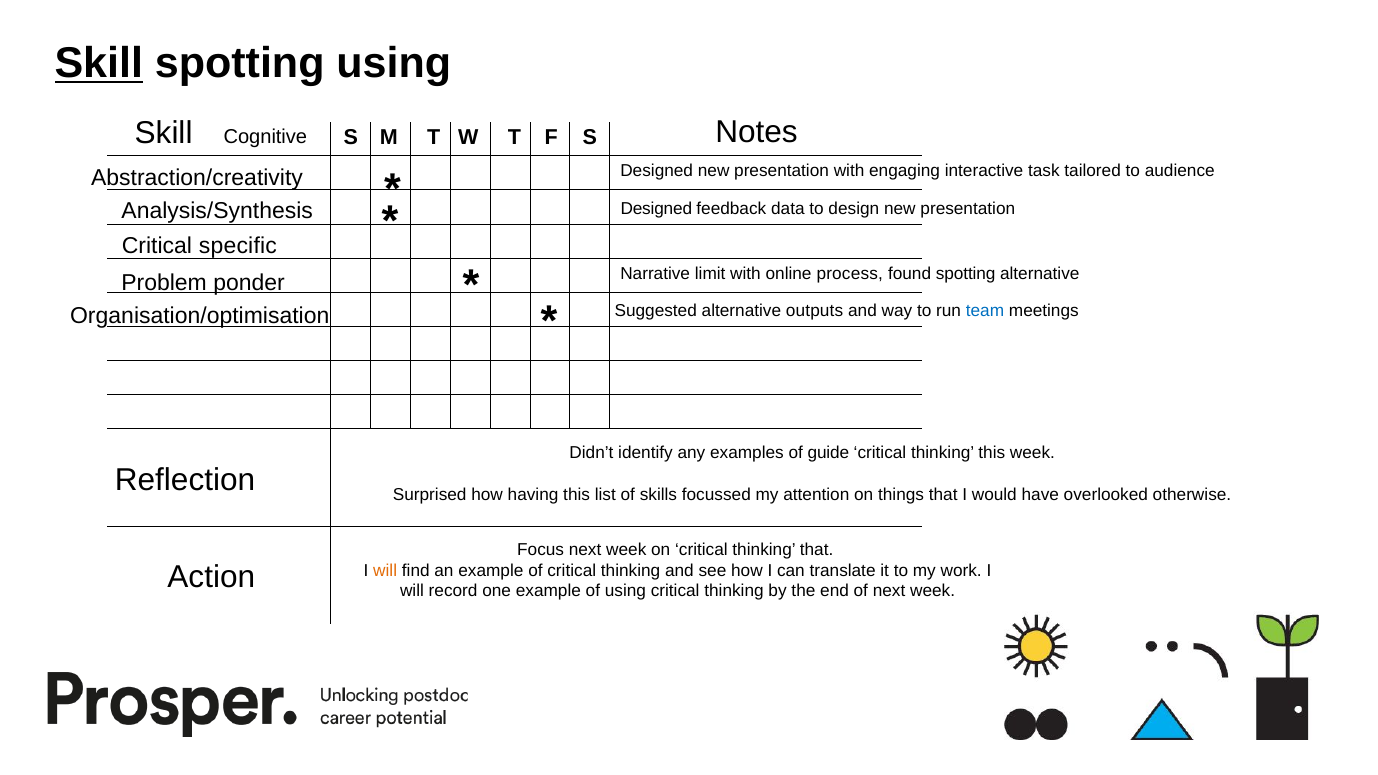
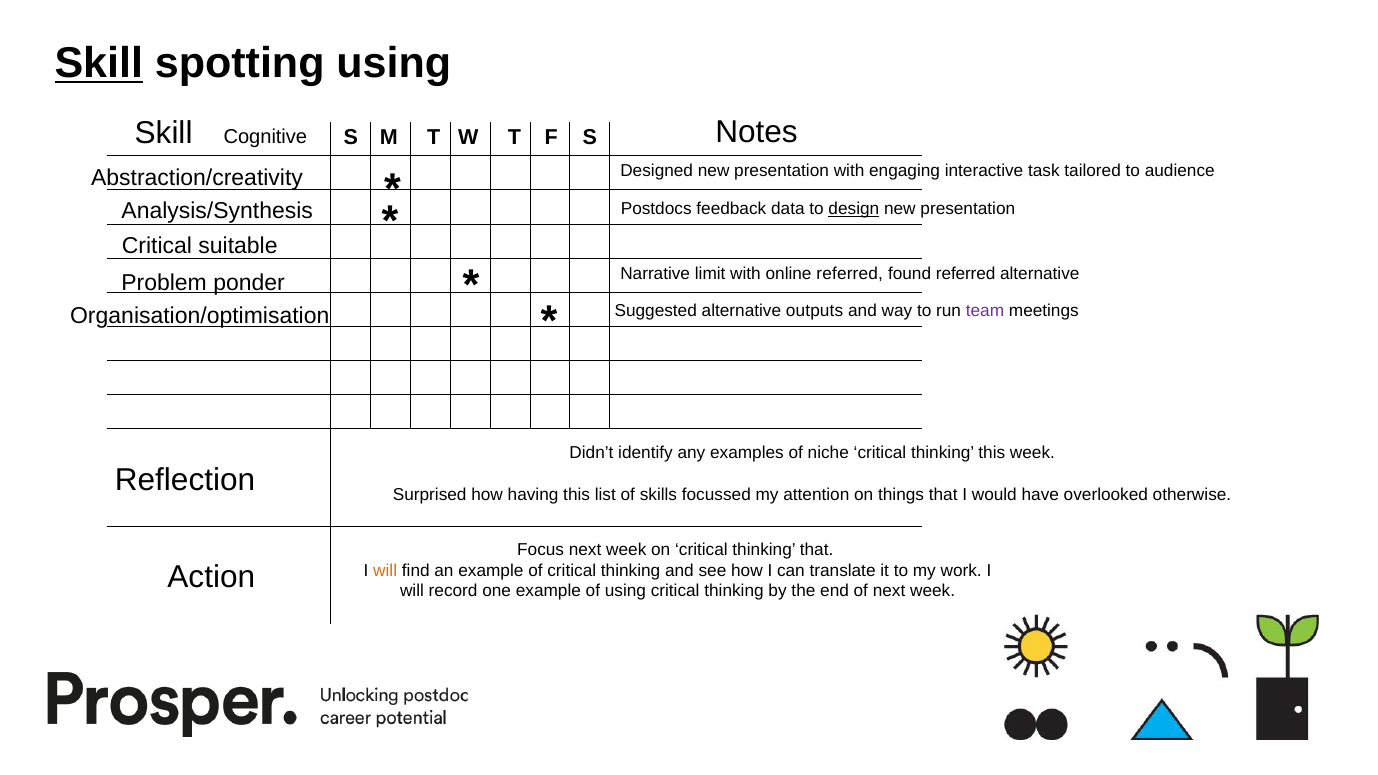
Designed: Designed -> Postdocs (656, 209)
design underline: none -> present (854, 209)
specific: specific -> suitable (238, 246)
online process: process -> referred (850, 274)
found spotting: spotting -> referred (966, 274)
team colour: blue -> purple (985, 311)
guide: guide -> niche (828, 453)
